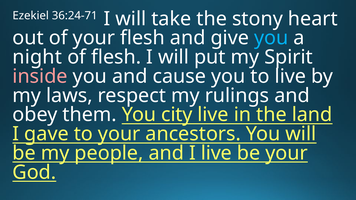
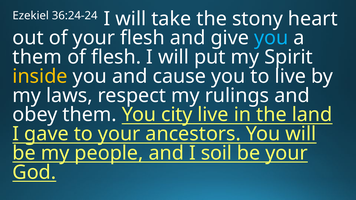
36:24-71: 36:24-71 -> 36:24-24 (75, 16)
night: night -> them (37, 57)
inside colour: pink -> yellow (40, 76)
I live: live -> soil (216, 153)
